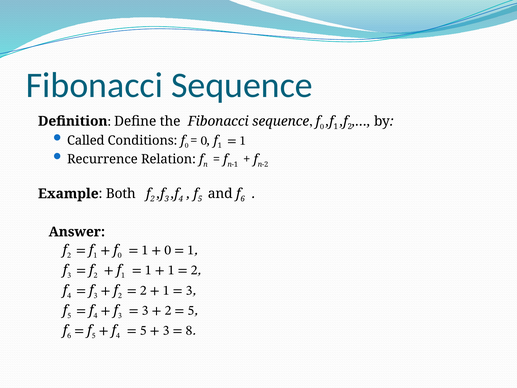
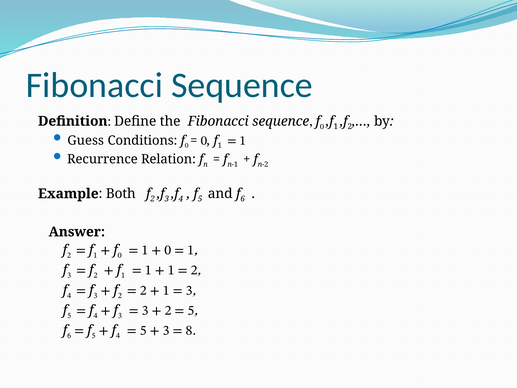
Called: Called -> Guess (86, 140)
